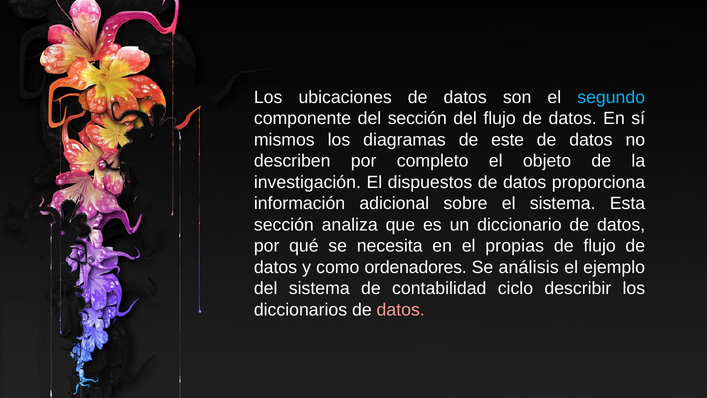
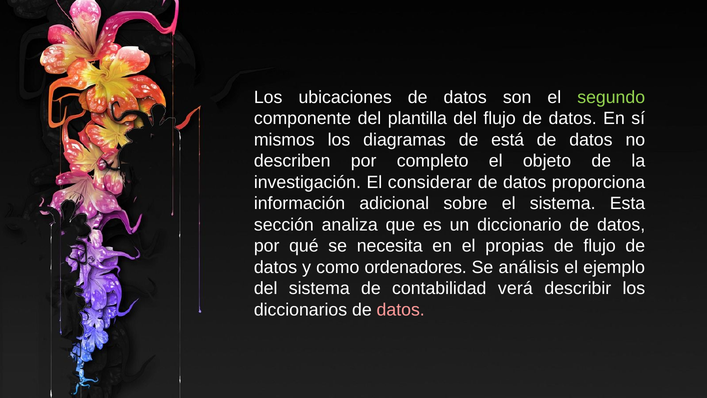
segundo colour: light blue -> light green (611, 97)
del sección: sección -> plantilla (417, 119)
este: este -> está (508, 140)
dispuestos: dispuestos -> considerar (430, 182)
ciclo: ciclo -> verá (515, 288)
